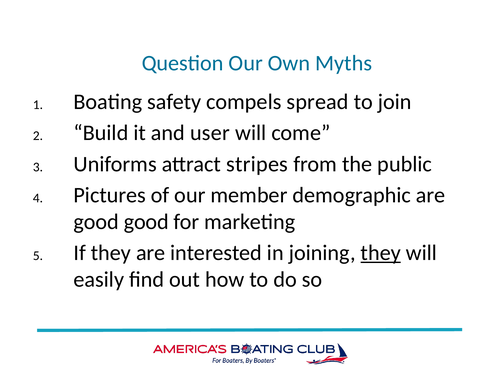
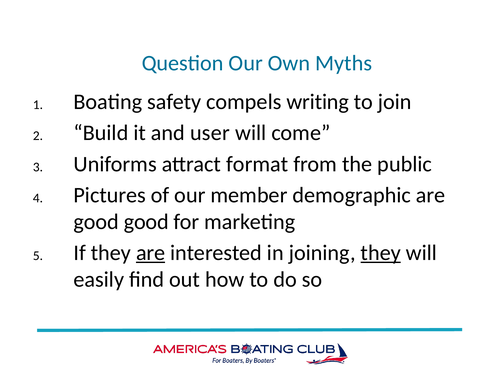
spread: spread -> writing (318, 102)
stripes: stripes -> format (257, 164)
are underline: none -> present (151, 253)
